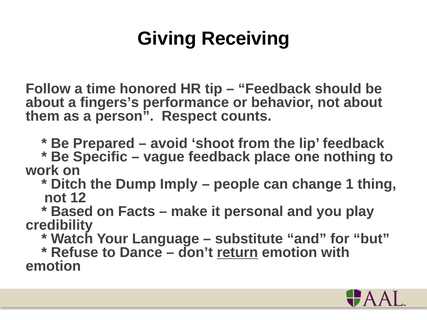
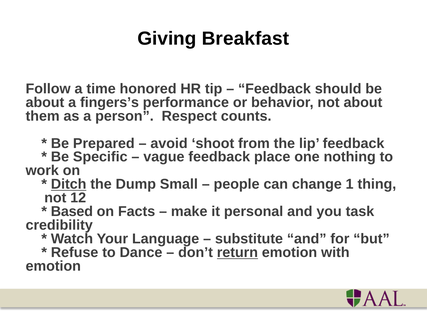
Receiving: Receiving -> Breakfast (245, 39)
Ditch underline: none -> present (69, 184)
Imply: Imply -> Small (179, 184)
play: play -> task (360, 212)
